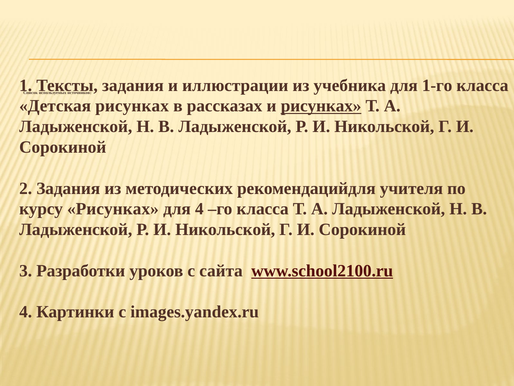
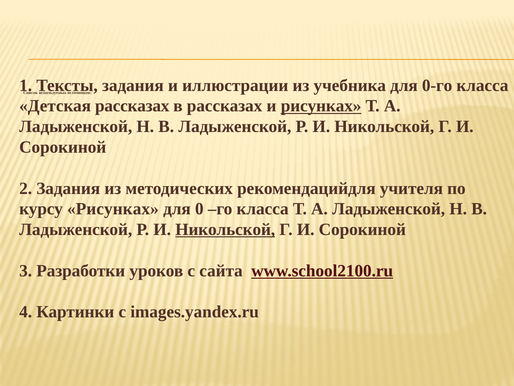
1-го: 1-го -> 0-го (437, 85)
Детская рисунках: рисунках -> рассказах (132, 106)
для 4: 4 -> 0 (199, 209)
Никольской underline: none -> present (225, 229)
